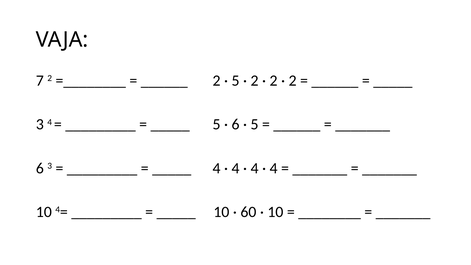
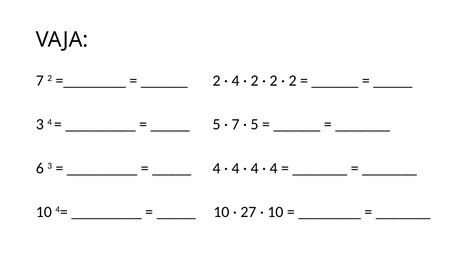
5: 5 -> 4 (235, 81)
6: 6 -> 7 (235, 124)
60: 60 -> 27 (248, 212)
